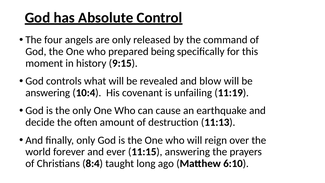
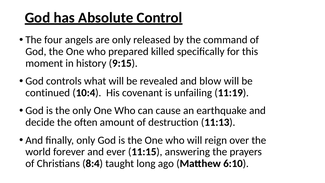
being: being -> killed (163, 52)
answering: answering -> continued (48, 93)
